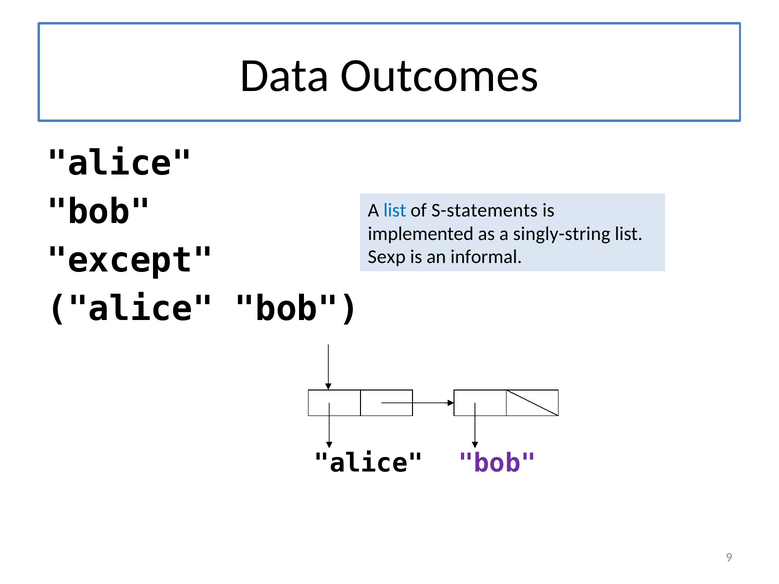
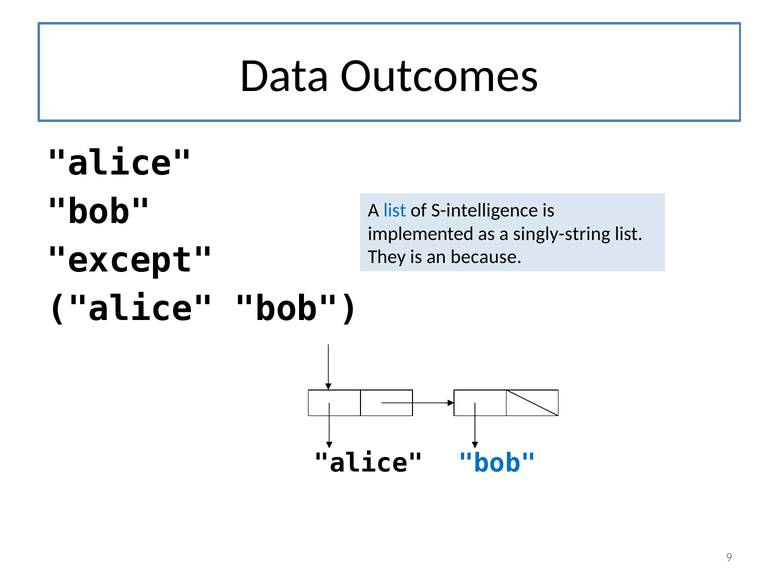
S-statements: S-statements -> S-intelligence (485, 210)
Sexp: Sexp -> They (387, 257)
informal: informal -> because (486, 257)
bob colour: purple -> blue (497, 463)
